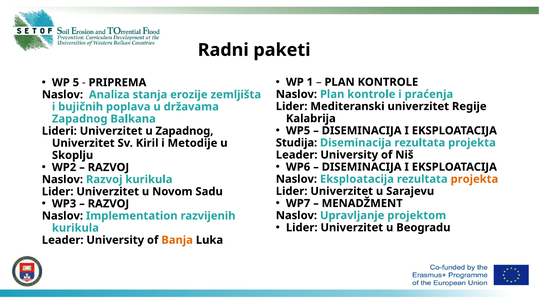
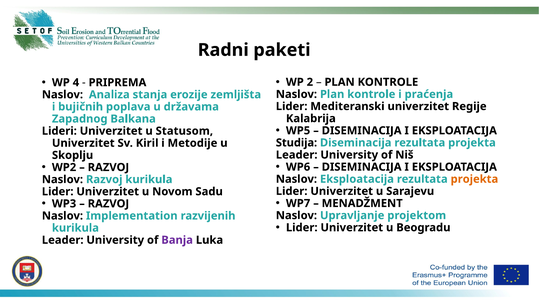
1: 1 -> 2 (310, 82)
5: 5 -> 4 (76, 83)
u Zapadnog: Zapadnog -> Statusom (184, 131)
Banja colour: orange -> purple (177, 240)
